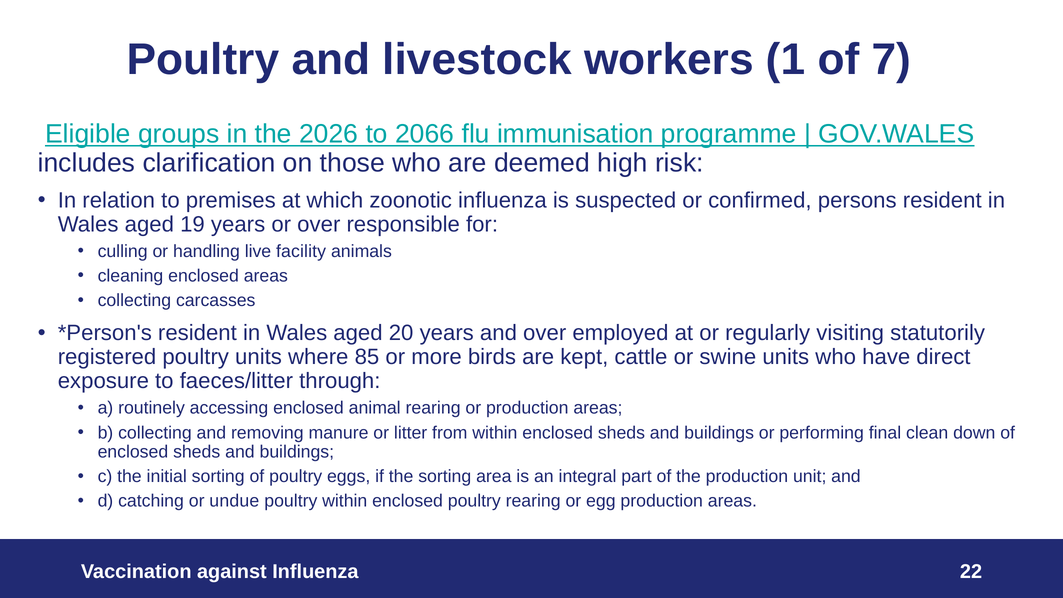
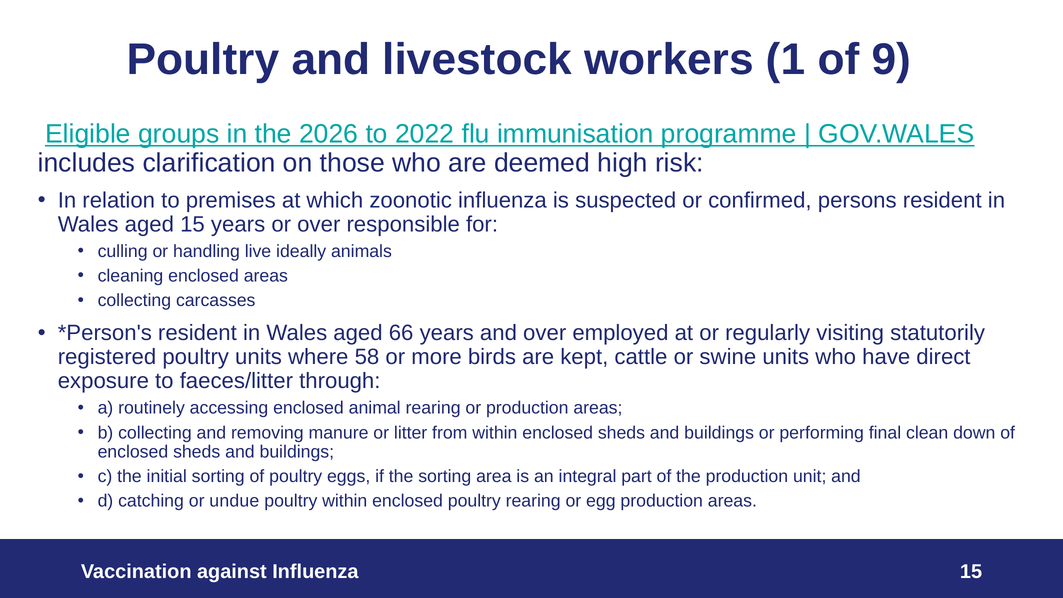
7: 7 -> 9 (891, 59)
2066: 2066 -> 2022 (425, 134)
aged 19: 19 -> 15 (193, 224)
facility: facility -> ideally (301, 251)
20: 20 -> 66 (401, 333)
85: 85 -> 58 (367, 357)
Influenza 22: 22 -> 15 (971, 571)
